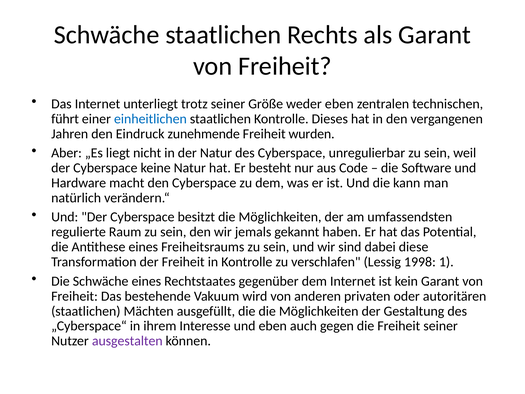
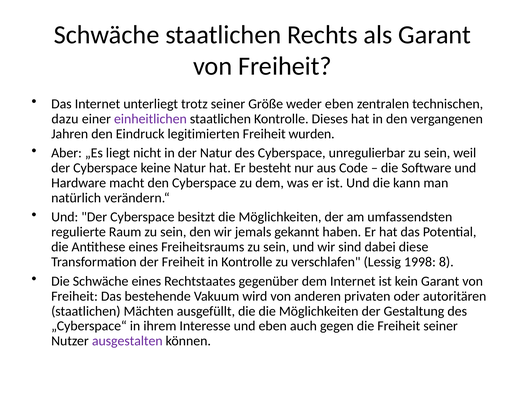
führt: führt -> dazu (65, 119)
einheitlichen colour: blue -> purple (150, 119)
zunehmende: zunehmende -> legitimierten (204, 134)
1: 1 -> 8 (446, 262)
